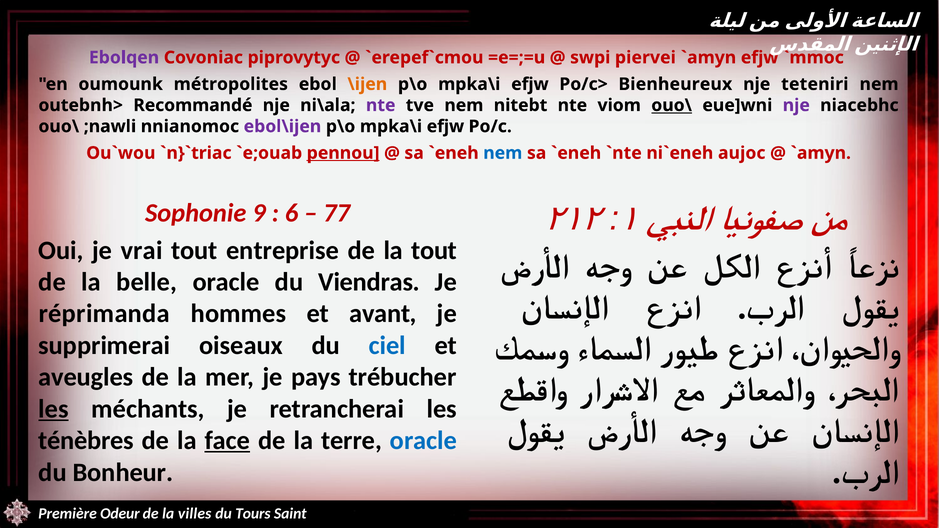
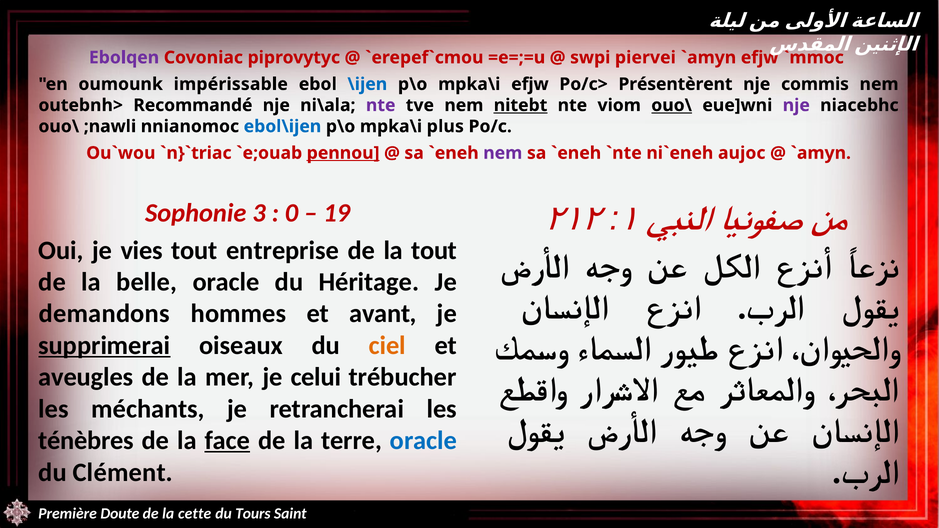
métropolites: métropolites -> impérissable (231, 84)
\ijen colour: orange -> blue (367, 84)
Bienheureux: Bienheureux -> Présentèrent (675, 84)
teteniri: teteniri -> commis (815, 84)
nitebt underline: none -> present (521, 105)
ebol\ijen colour: purple -> blue (282, 126)
efjw: efjw -> plus (445, 126)
nem colour: blue -> purple (503, 153)
9: 9 -> 3 (259, 213)
6: 6 -> 0 (292, 213)
77: 77 -> 19 (337, 213)
vrai: vrai -> vies (142, 250)
Viendras: Viendras -> Héritage (369, 282)
réprimanda: réprimanda -> demandons (104, 314)
supprimerai underline: none -> present (104, 346)
ciel colour: blue -> orange (387, 346)
pays: pays -> celui (316, 377)
les underline: present -> none (54, 409)
Bonheur: Bonheur -> Clément (123, 472)
Odeur: Odeur -> Doute (120, 514)
villes: villes -> cette (195, 514)
